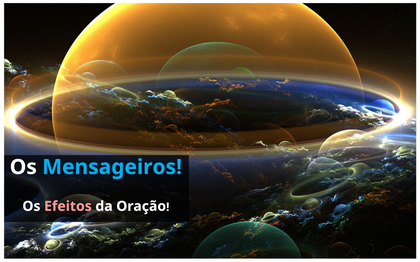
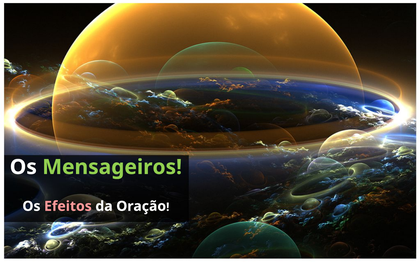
Mensageiros colour: light blue -> light green (112, 167)
